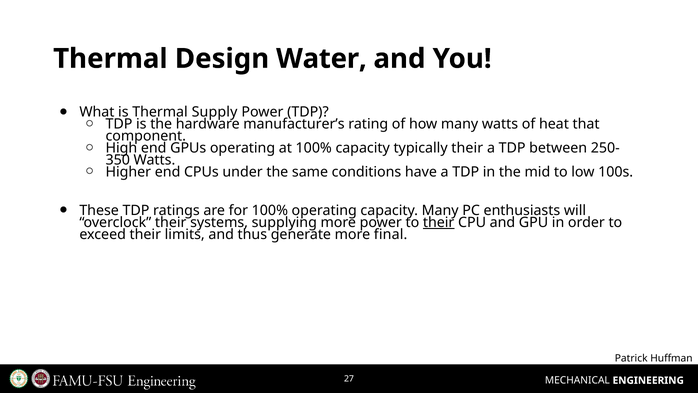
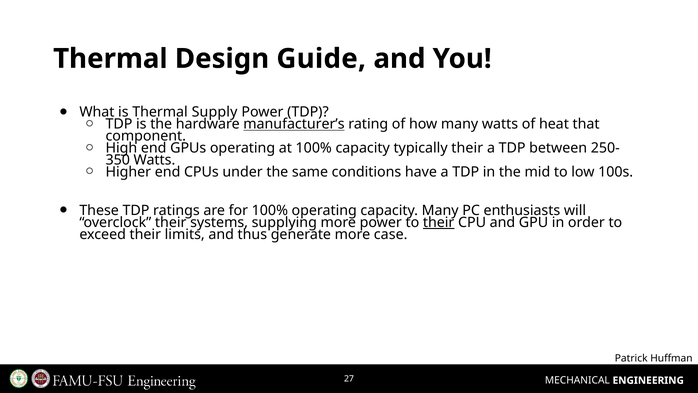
Water: Water -> Guide (321, 59)
manufacturer’s underline: none -> present (294, 124)
final: final -> case (391, 234)
